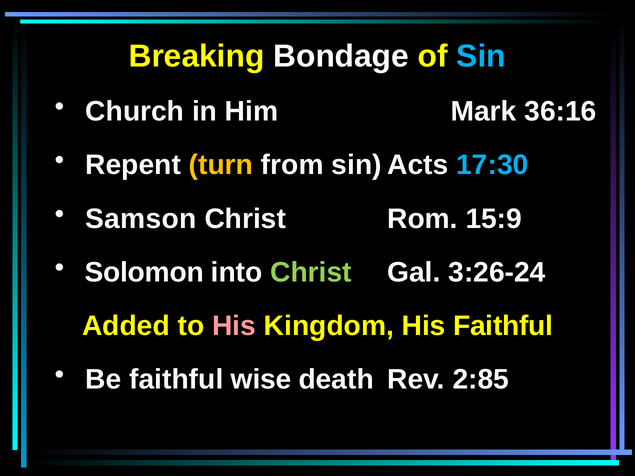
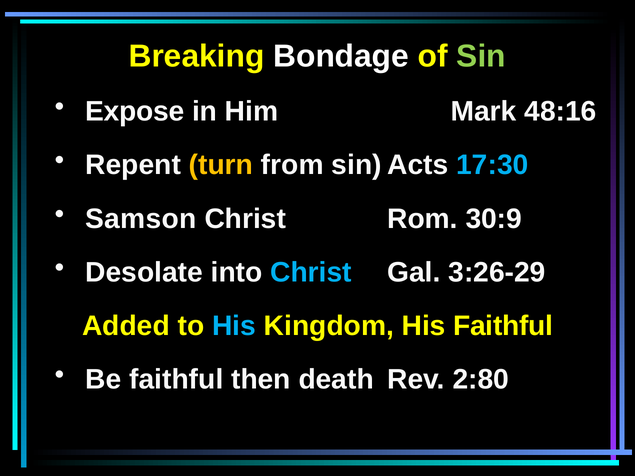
Sin colour: light blue -> light green (481, 56)
Church: Church -> Expose (135, 112)
36:16: 36:16 -> 48:16 (561, 112)
15:9: 15:9 -> 30:9 (494, 219)
Solomon: Solomon -> Desolate (144, 272)
Christ colour: light green -> light blue (311, 272)
3:26-24: 3:26-24 -> 3:26-29 (497, 272)
His colour: pink -> light blue (234, 326)
wise: wise -> then (261, 380)
2:85: 2:85 -> 2:80 (481, 380)
